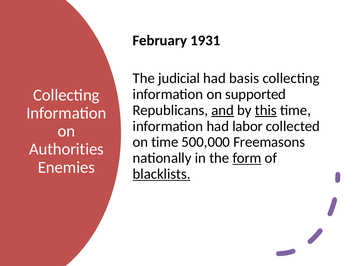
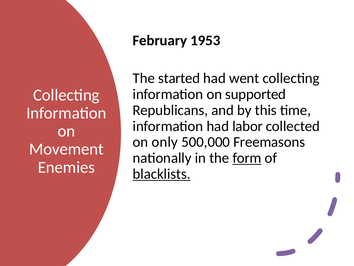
1931: 1931 -> 1953 (205, 40)
judicial: judicial -> started (179, 78)
basis: basis -> went (244, 78)
and underline: present -> none (223, 110)
this underline: present -> none (266, 110)
on time: time -> only (165, 142)
Authorities: Authorities -> Movement (66, 149)
